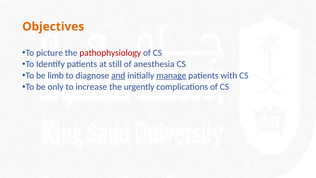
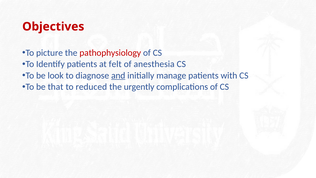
Objectives colour: orange -> red (53, 27)
still: still -> felt (115, 64)
limb: limb -> look (56, 75)
manage underline: present -> none (171, 75)
only: only -> that (56, 87)
increase: increase -> reduced (91, 87)
